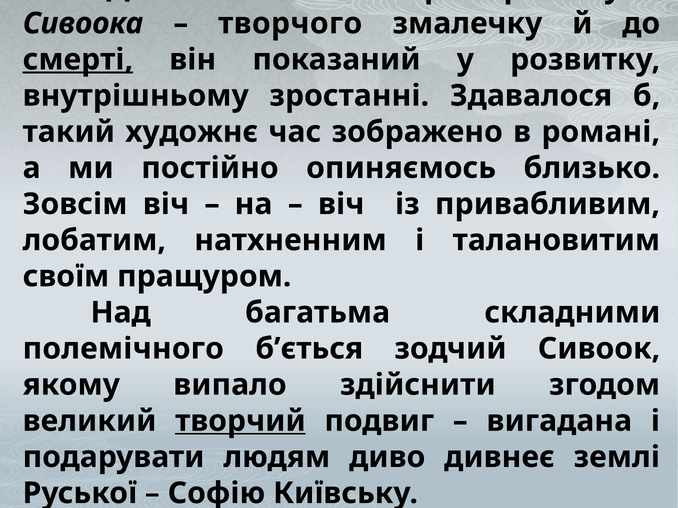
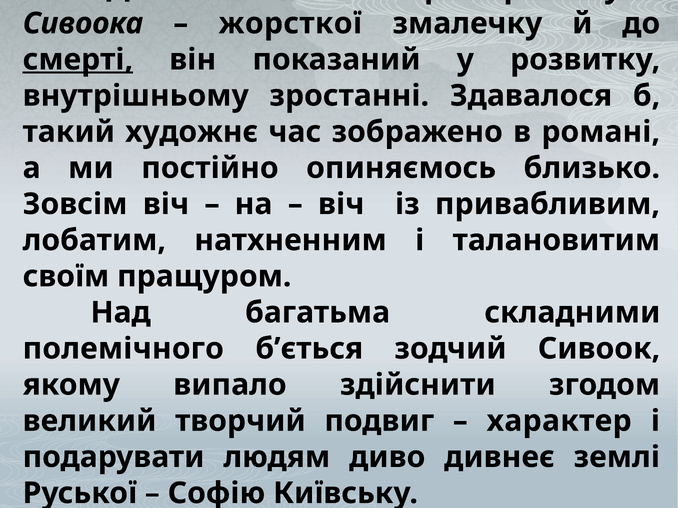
творчого: творчого -> жорсткої (290, 23)
творчий underline: present -> none (240, 421)
вигадана: вигадана -> характер (559, 421)
